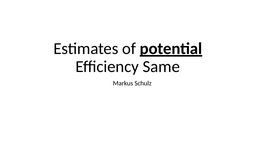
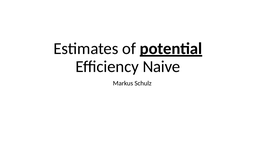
Same: Same -> Naive (161, 66)
